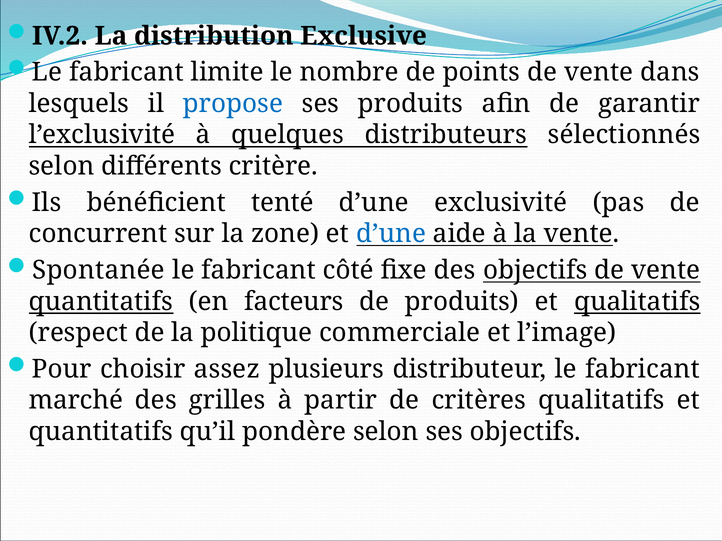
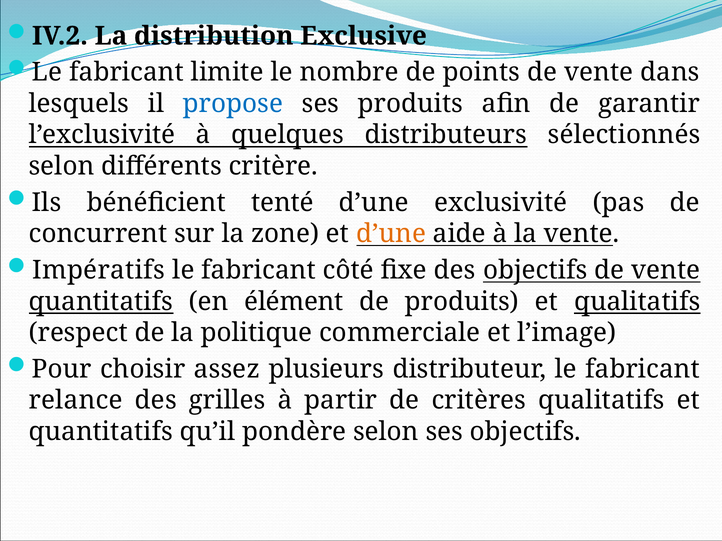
d’une colour: blue -> orange (391, 234)
Spontanée: Spontanée -> Impératifs (99, 270)
facteurs: facteurs -> élément (294, 302)
marché: marché -> relance (76, 401)
